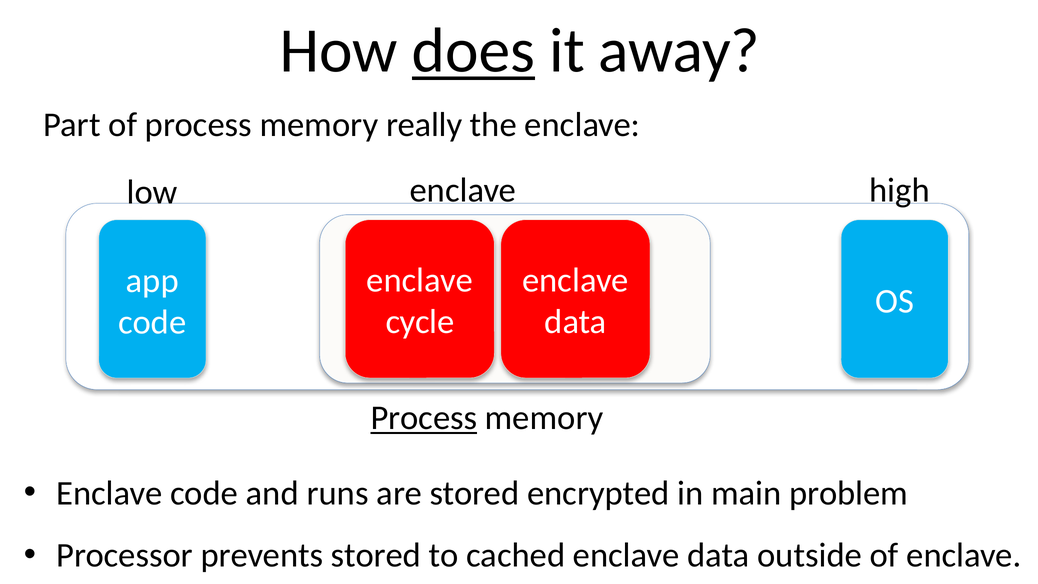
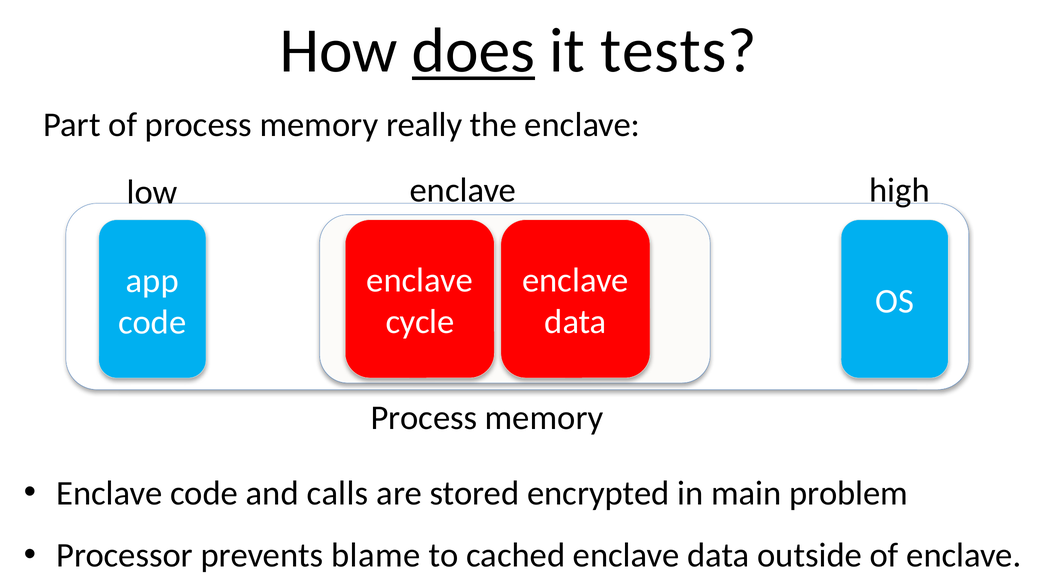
away: away -> tests (678, 51)
Process underline: present -> none (424, 418)
runs: runs -> calls (338, 493)
prevents stored: stored -> blame (376, 555)
